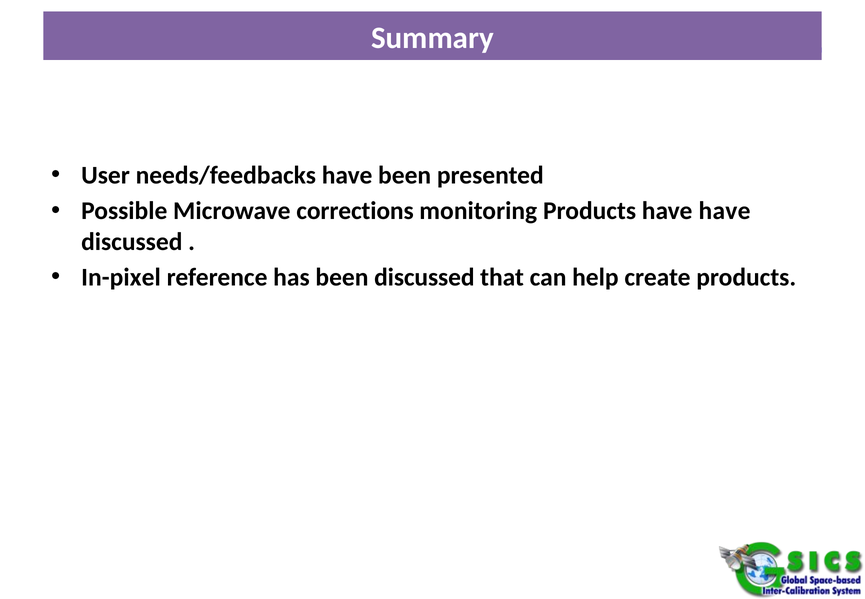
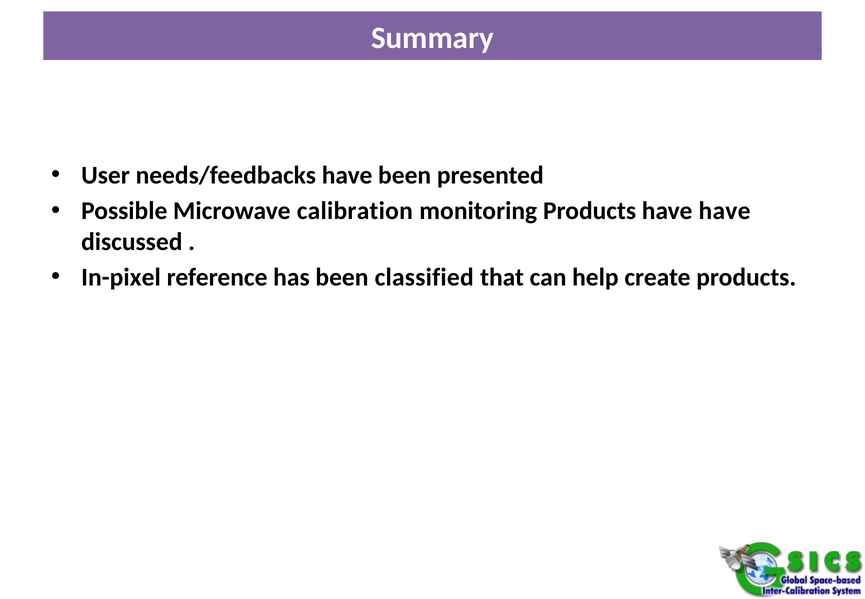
corrections: corrections -> calibration (355, 211)
been discussed: discussed -> classified (424, 277)
